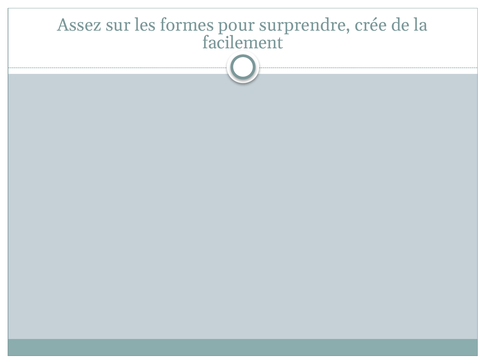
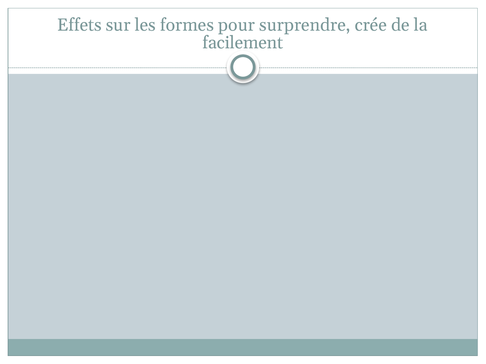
Assez: Assez -> Effets (79, 25)
